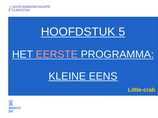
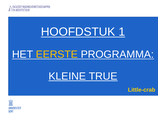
5: 5 -> 1 (122, 32)
EERSTE colour: pink -> yellow (57, 55)
EENS: EENS -> TRUE (103, 77)
